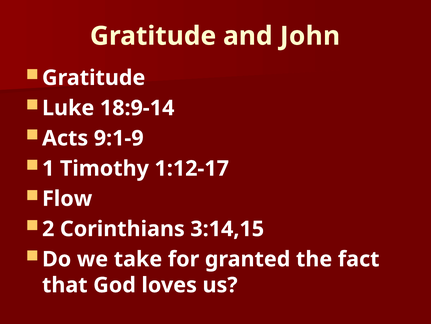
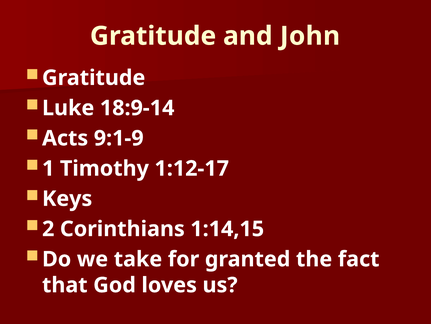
Flow: Flow -> Keys (67, 198)
3:14,15: 3:14,15 -> 1:14,15 (227, 228)
